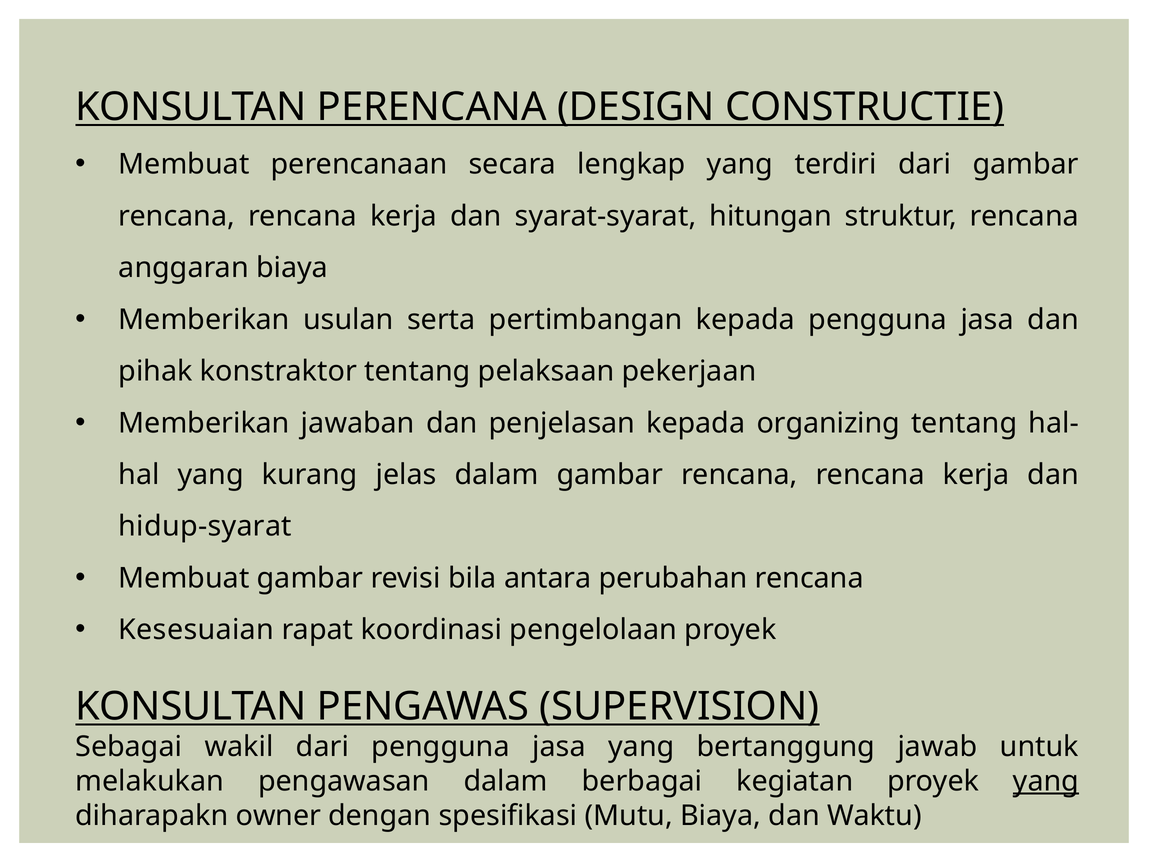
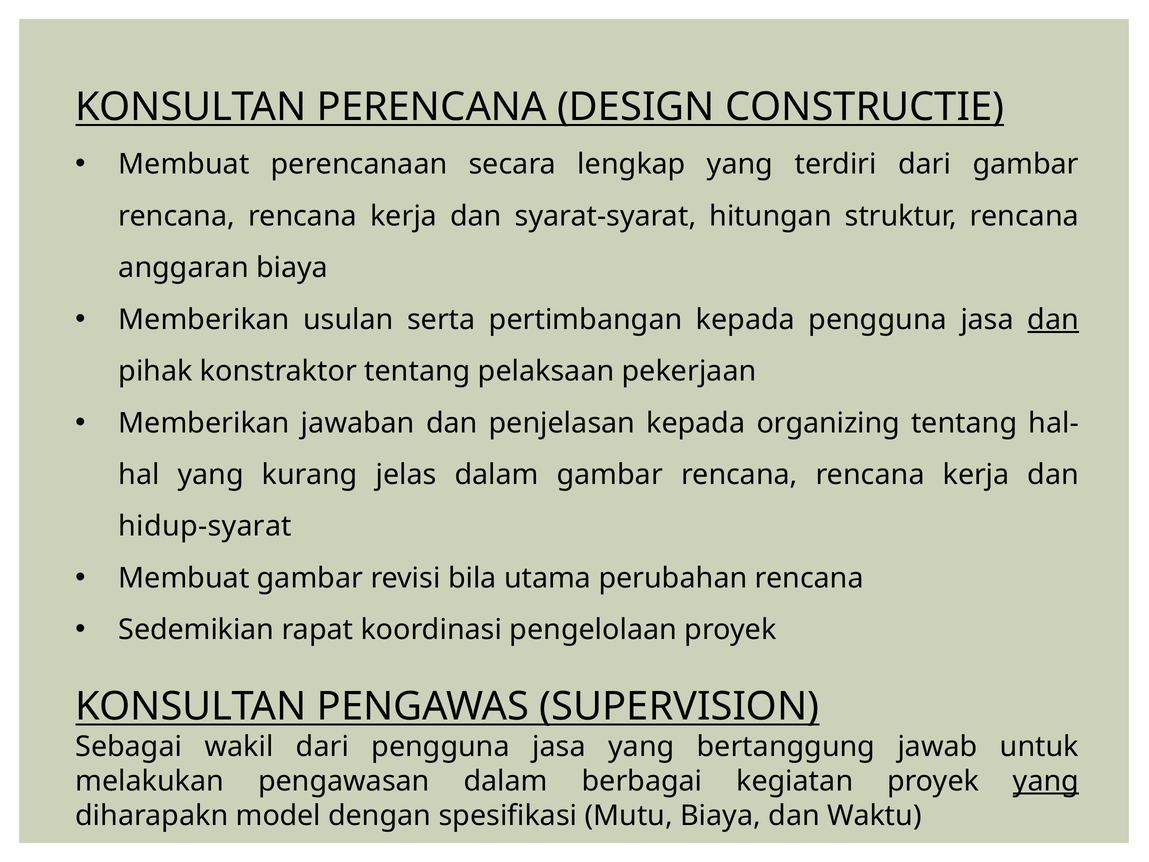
dan underline: none -> present (1053, 320)
antara: antara -> utama (548, 578)
Kesesuaian: Kesesuaian -> Sedemikian (196, 630)
owner: owner -> model (278, 815)
